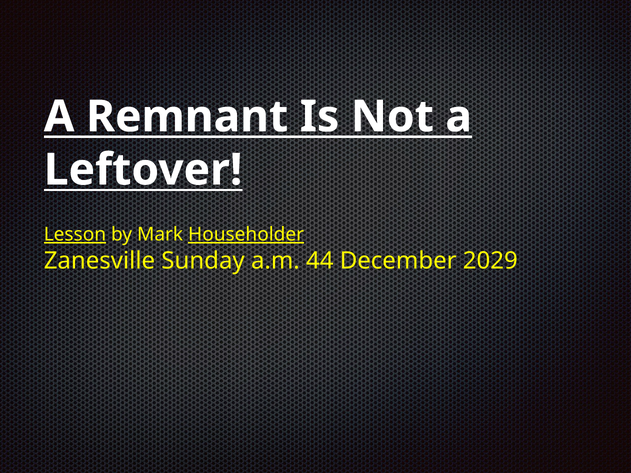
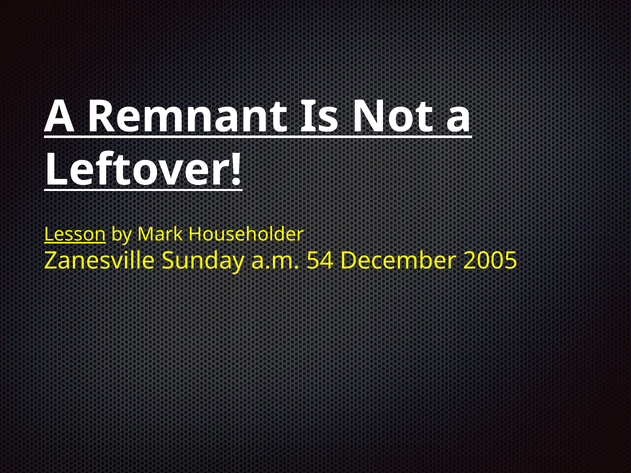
Householder underline: present -> none (246, 235)
44: 44 -> 54 (320, 261)
2029: 2029 -> 2005 (490, 261)
